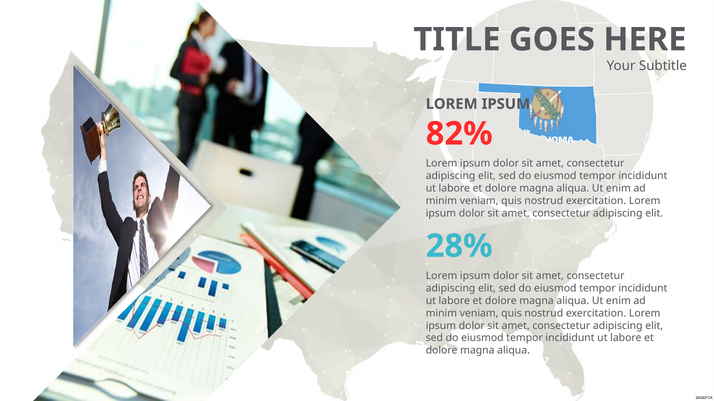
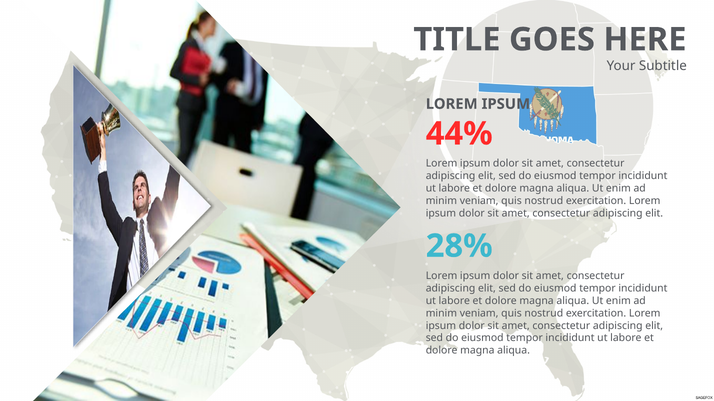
82%: 82% -> 44% (459, 134)
